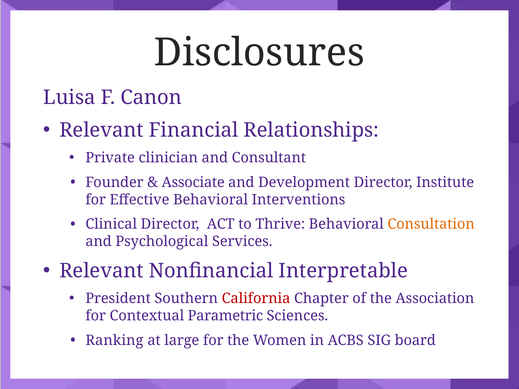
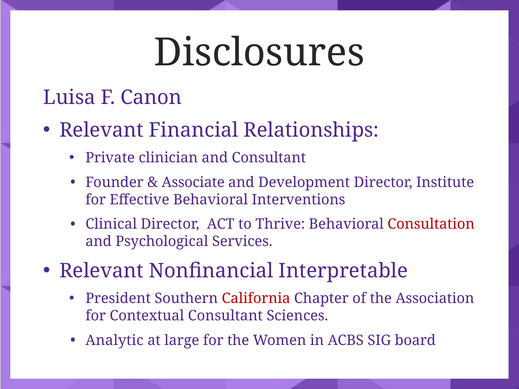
Consultation colour: orange -> red (431, 224)
Contextual Parametric: Parametric -> Consultant (225, 316)
Ranking: Ranking -> Analytic (114, 340)
